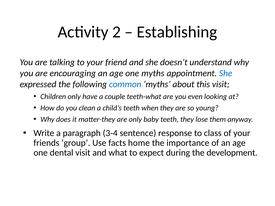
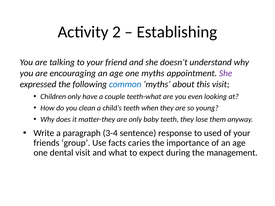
She colour: blue -> purple (226, 73)
class: class -> used (213, 133)
home: home -> caries (139, 143)
development: development -> management (232, 153)
